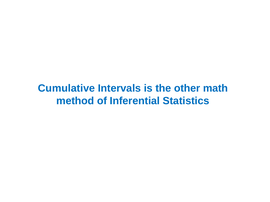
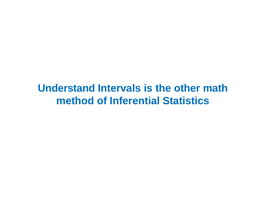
Cumulative: Cumulative -> Understand (67, 88)
